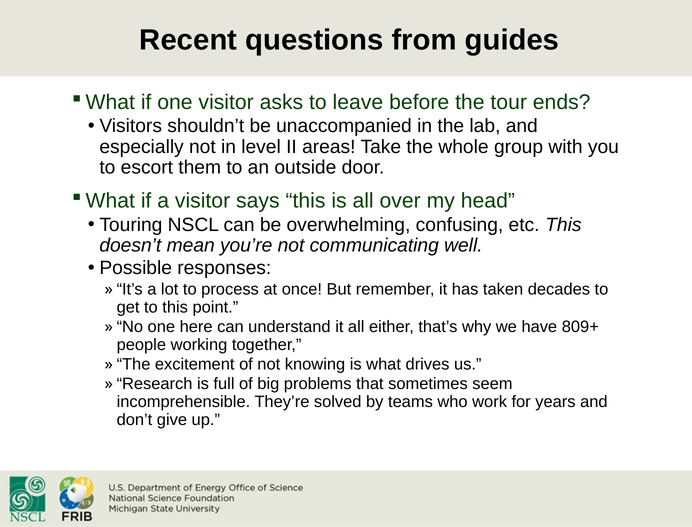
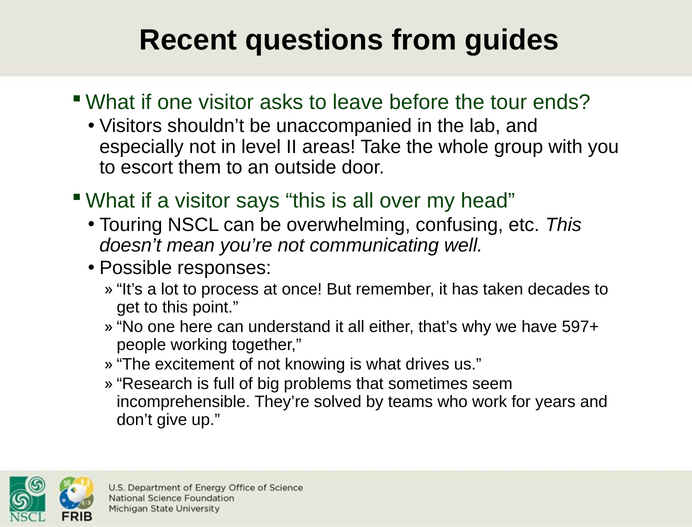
809+: 809+ -> 597+ (580, 327)
